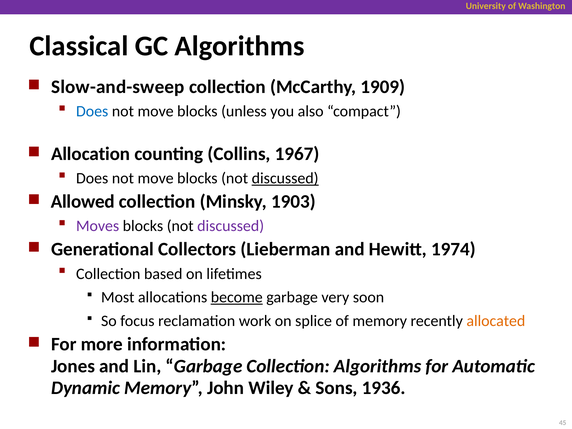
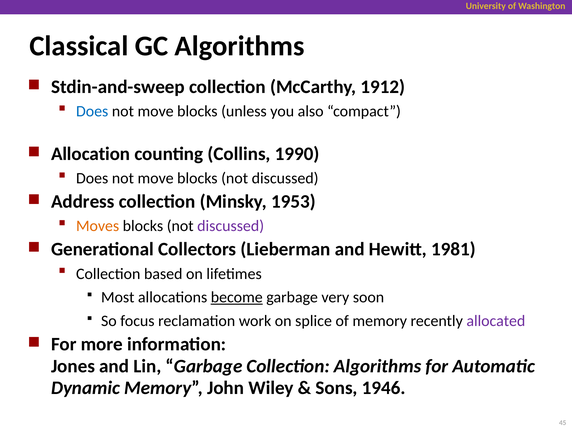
Slow-and-sweep: Slow-and-sweep -> Stdin-and-sweep (118, 87)
1909: 1909 -> 1912 (383, 87)
1967: 1967 -> 1990 (297, 154)
discussed underline: present -> none (285, 178)
Allowed: Allowed -> Address (83, 202)
1903: 1903 -> 1953 (293, 202)
Moves colour: purple -> orange (98, 226)
1974: 1974 -> 1981 (453, 249)
allocated colour: orange -> purple (496, 321)
1936: 1936 -> 1946 (384, 388)
